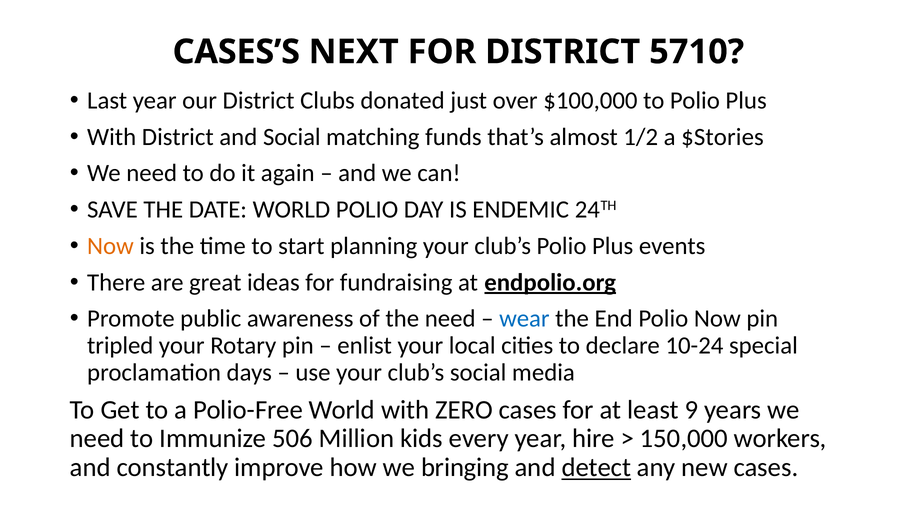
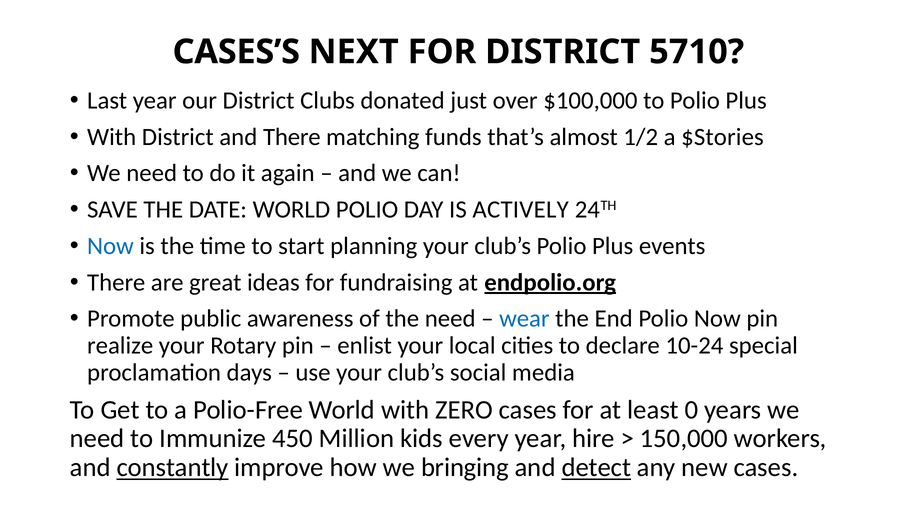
and Social: Social -> There (292, 137)
ENDEMIC: ENDEMIC -> ACTIVELY (521, 210)
Now colour: orange -> blue (110, 246)
tripled: tripled -> realize (120, 345)
9: 9 -> 0 (691, 410)
506: 506 -> 450 (292, 439)
constantly underline: none -> present (173, 467)
